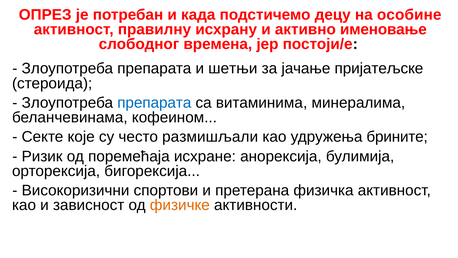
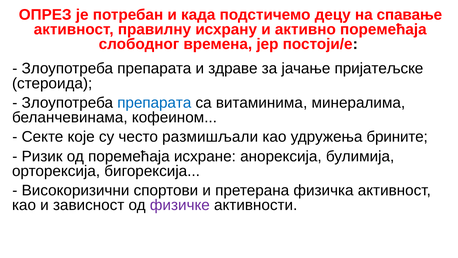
особине: особине -> спавање (409, 15)
активно именовање: именовање -> поремећаја (383, 29)
шетњи: шетњи -> здраве (233, 69)
физичке colour: orange -> purple (180, 205)
